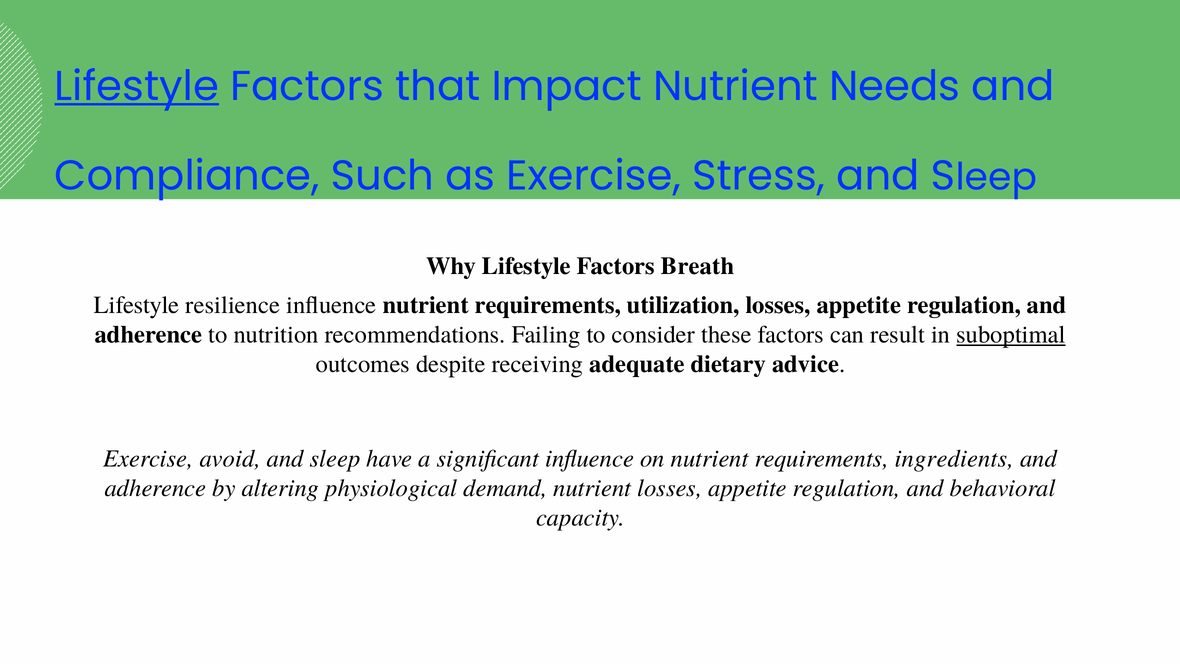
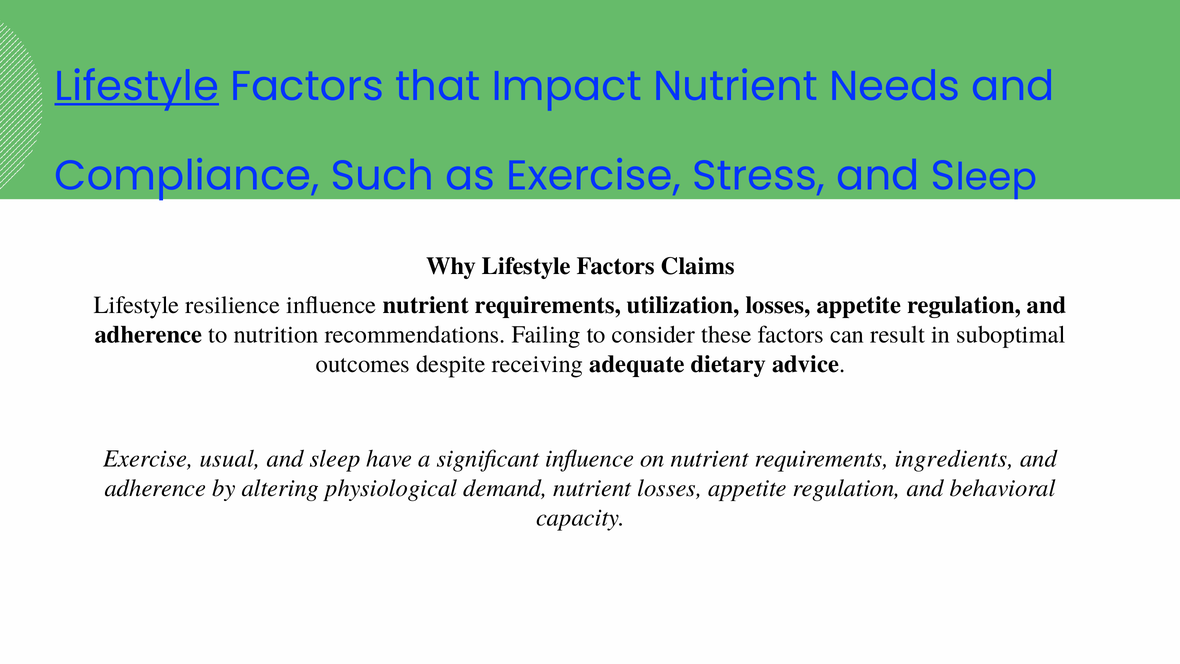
Breath: Breath -> Claims (698, 266)
suboptimal underline: present -> none (1011, 335)
avoid: avoid -> usual (230, 459)
